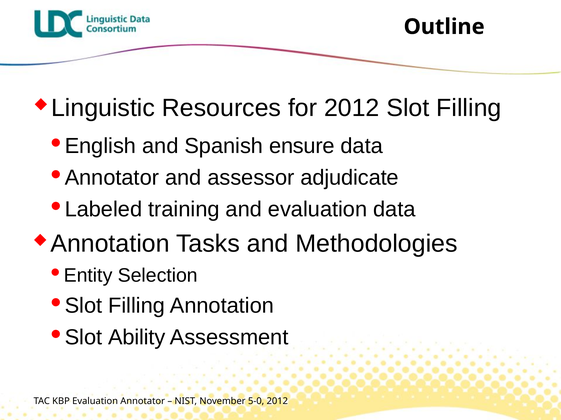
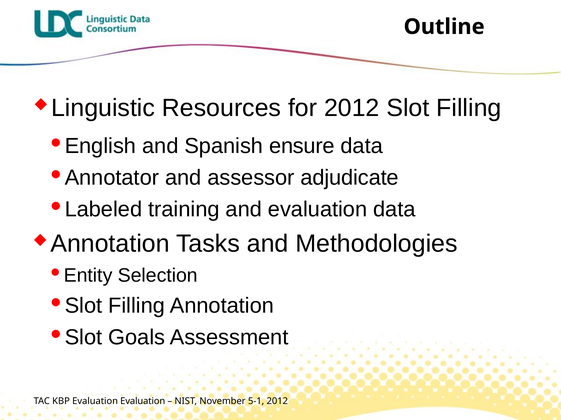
Ability: Ability -> Goals (137, 338)
Evaluation Annotator: Annotator -> Evaluation (143, 402)
5-0: 5-0 -> 5-1 (256, 402)
